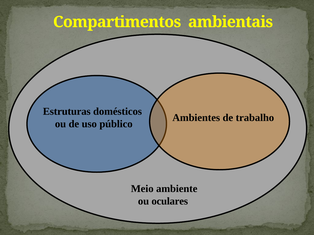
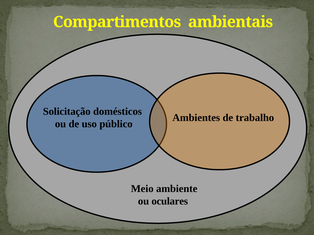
Estruturas: Estruturas -> Solicitação (67, 112)
